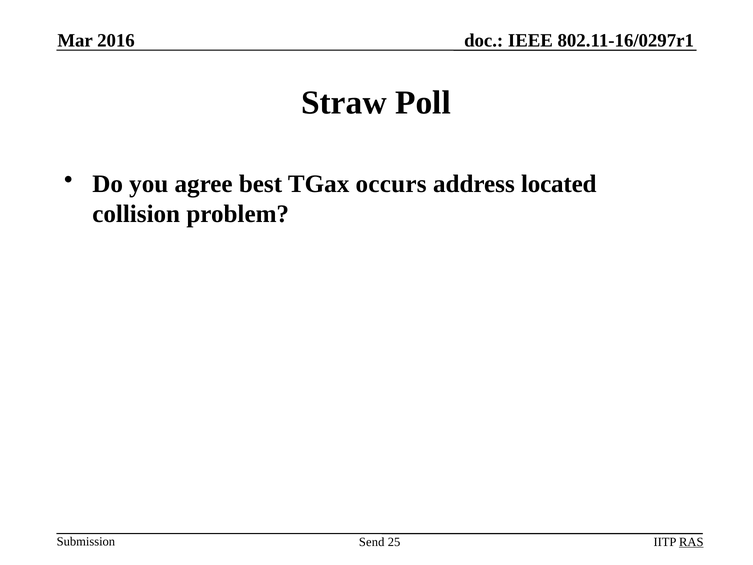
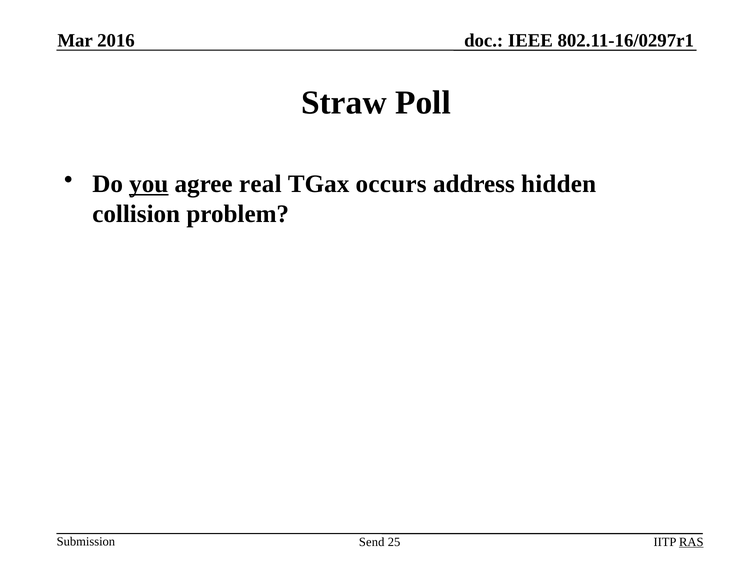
you underline: none -> present (149, 184)
best: best -> real (260, 184)
located: located -> hidden (559, 184)
